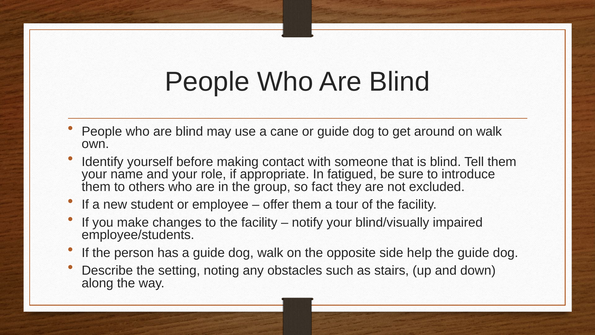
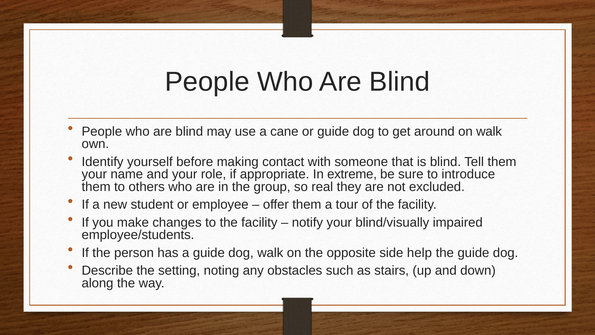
fatigued: fatigued -> extreme (352, 174)
fact: fact -> real (322, 187)
